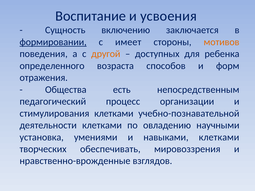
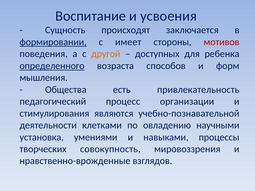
включению: включению -> происходят (126, 30)
мотивов colour: orange -> red (221, 42)
определенного underline: none -> present (52, 66)
отражения: отражения -> мышления (44, 78)
непосредственным: непосредственным -> привлекательность (198, 90)
стимулирования клетками: клетками -> являются (114, 114)
навыками клетками: клетками -> процессы (219, 137)
обеспечивать: обеспечивать -> совокупность (110, 149)
